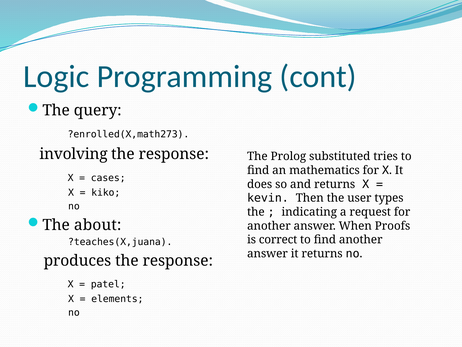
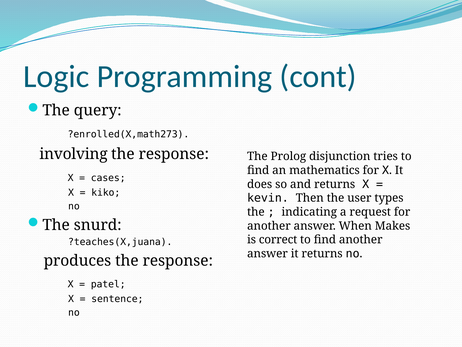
substituted: substituted -> disjunction (340, 156)
about: about -> snurd (98, 225)
Proofs: Proofs -> Makes (393, 226)
elements: elements -> sentence (117, 299)
